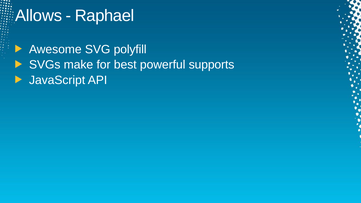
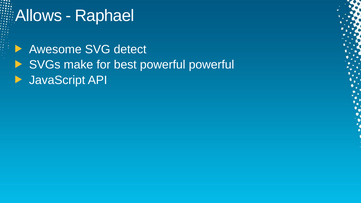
polyfill: polyfill -> detect (130, 49)
powerful supports: supports -> powerful (211, 65)
